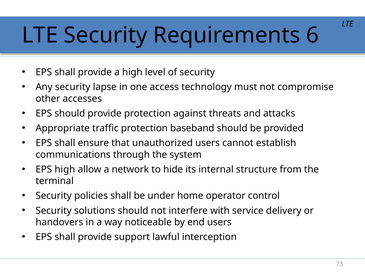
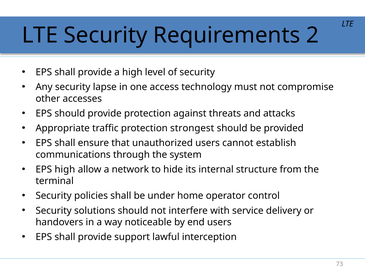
6: 6 -> 2 (312, 35)
baseband: baseband -> strongest (192, 128)
